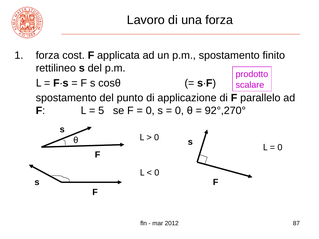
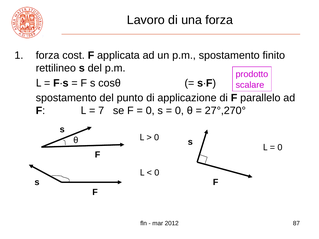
5: 5 -> 7 (101, 111)
92°,270°: 92°,270° -> 27°,270° (225, 111)
